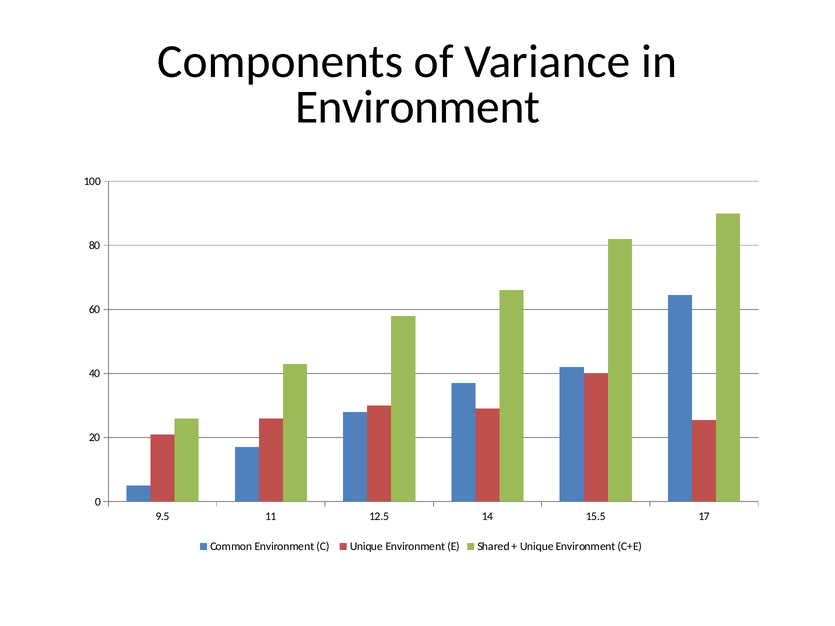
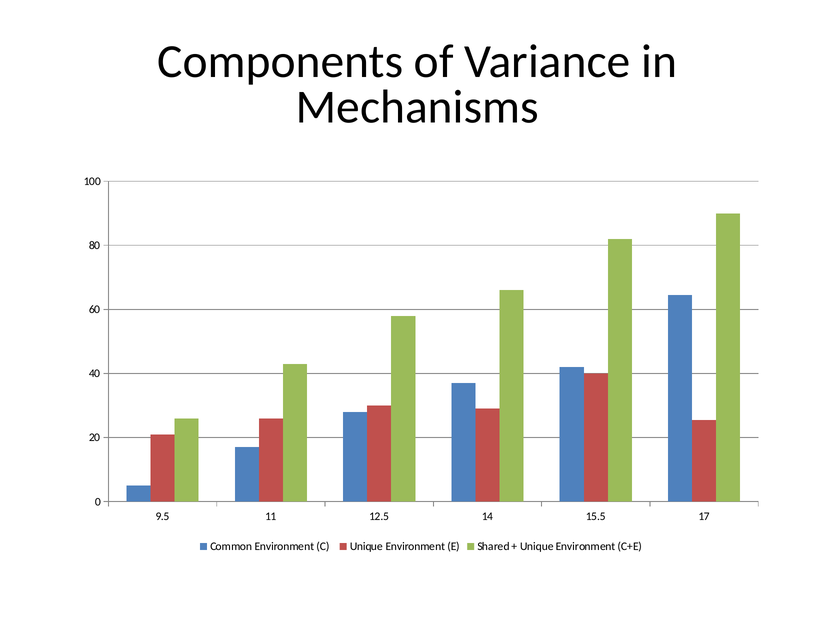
Environment: Environment -> Mechanisms (417, 107)
